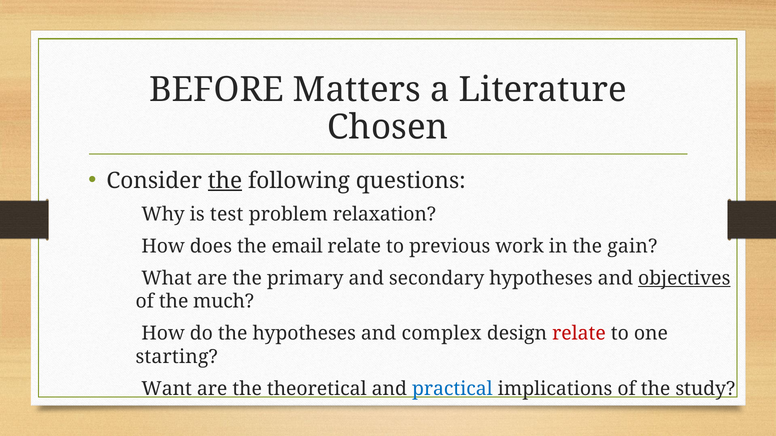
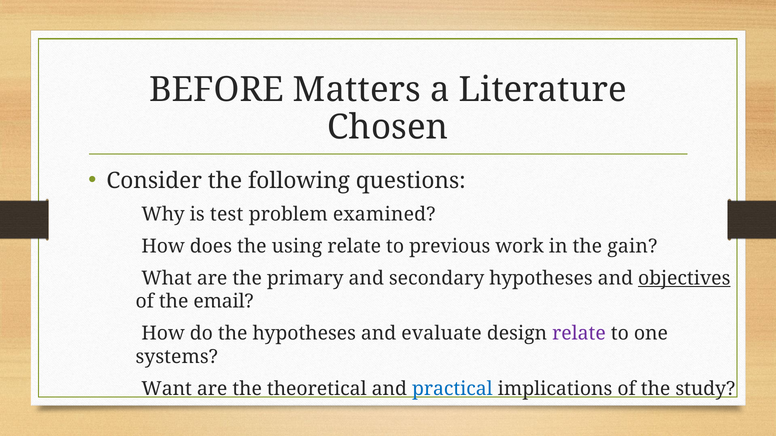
the underline: present -> none (225, 181)
relaxation: relaxation -> examined (384, 215)
email: email -> using (297, 247)
much: much -> email (224, 302)
complex: complex -> evaluate (441, 334)
relate colour: red -> purple (579, 334)
starting: starting -> systems (177, 357)
